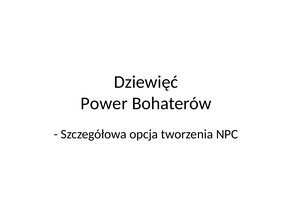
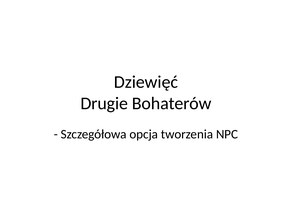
Power: Power -> Drugie (104, 103)
